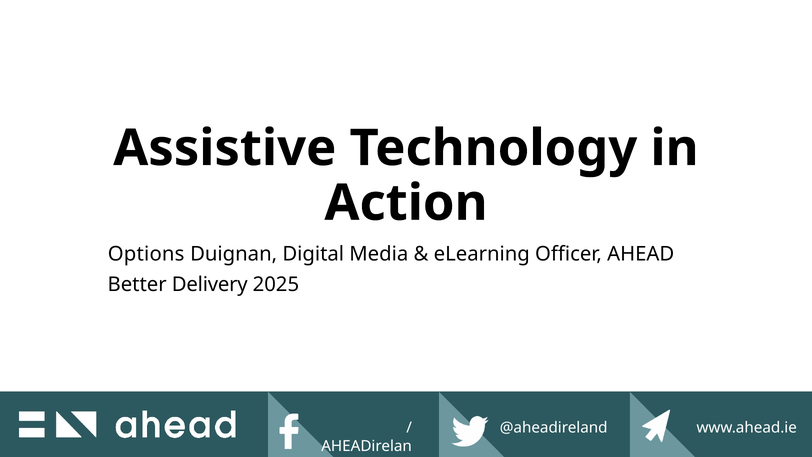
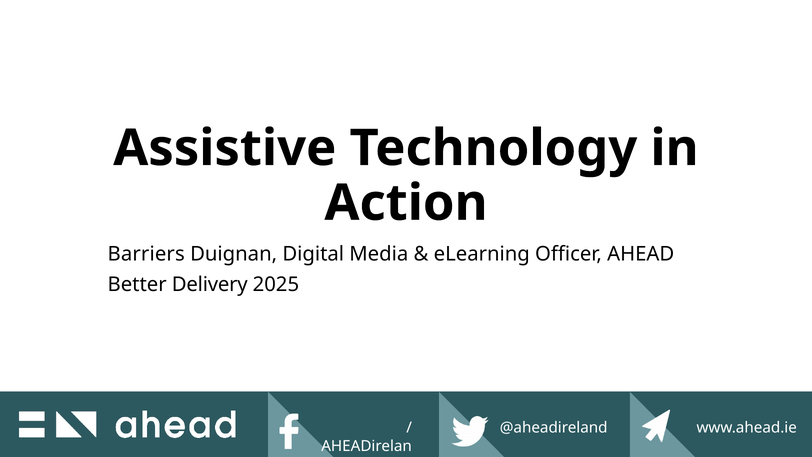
Options: Options -> Barriers (146, 254)
